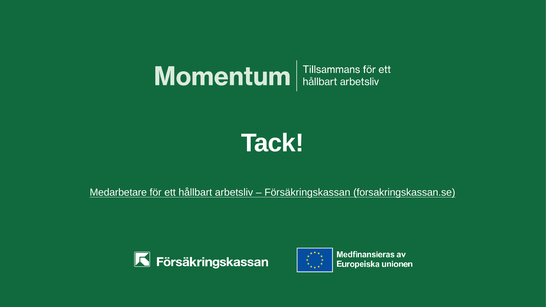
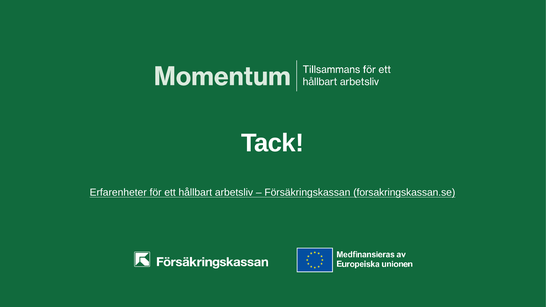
Medarbetare: Medarbetare -> Erfarenheter (118, 193)
